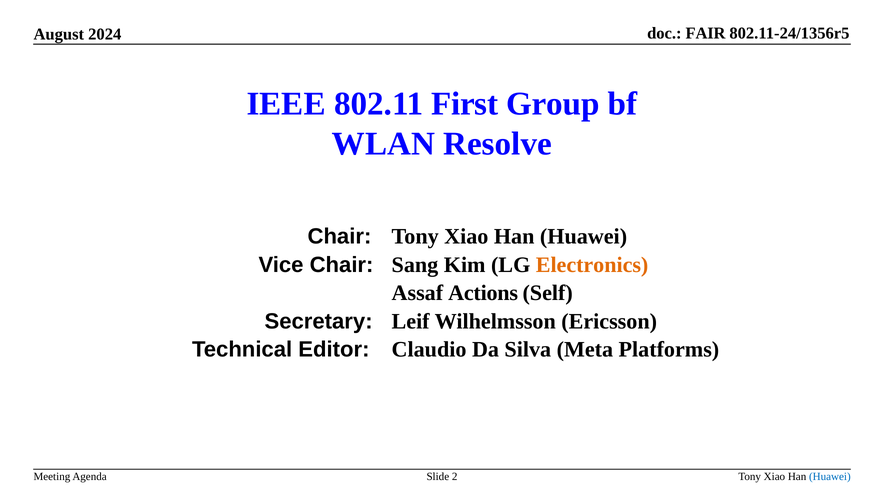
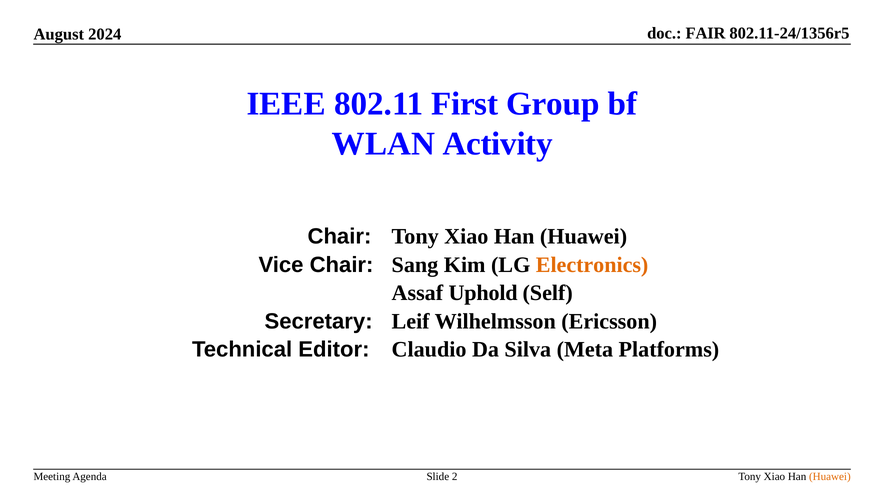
Resolve: Resolve -> Activity (498, 144)
Actions: Actions -> Uphold (483, 293)
Huawei colour: blue -> orange (830, 477)
